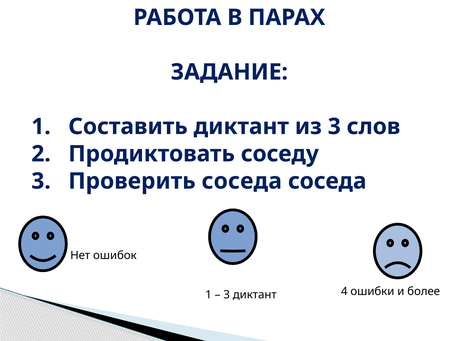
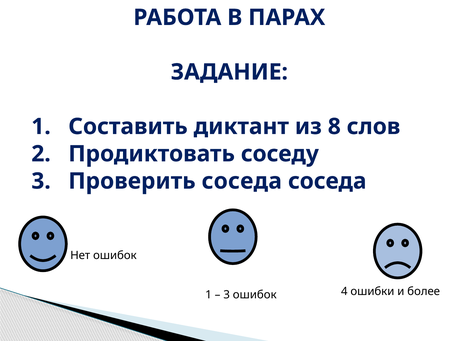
из 3: 3 -> 8 (334, 127)
3 диктант: диктант -> ошибок (255, 295)
